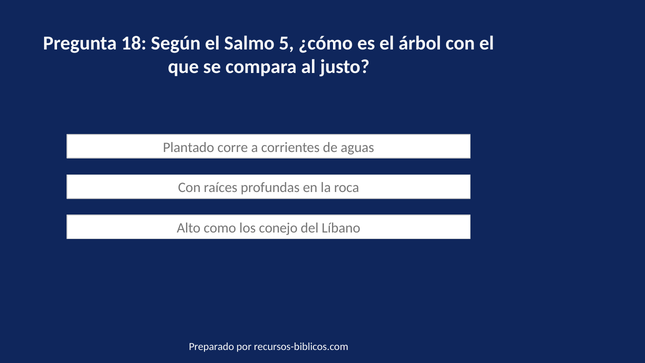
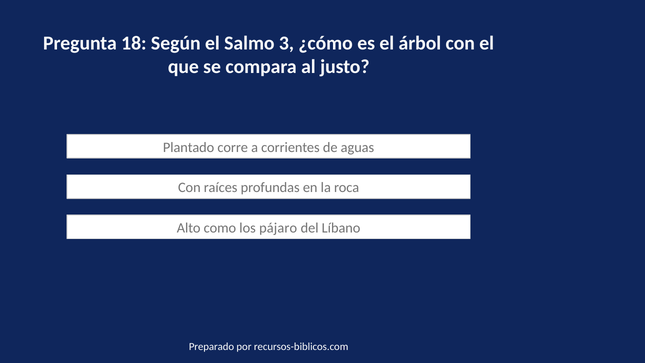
5: 5 -> 3 (286, 43)
conejo: conejo -> pájaro (278, 228)
